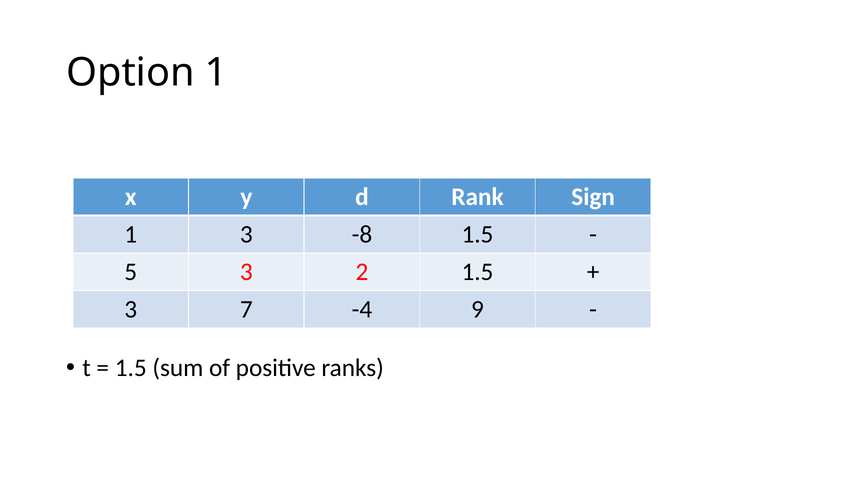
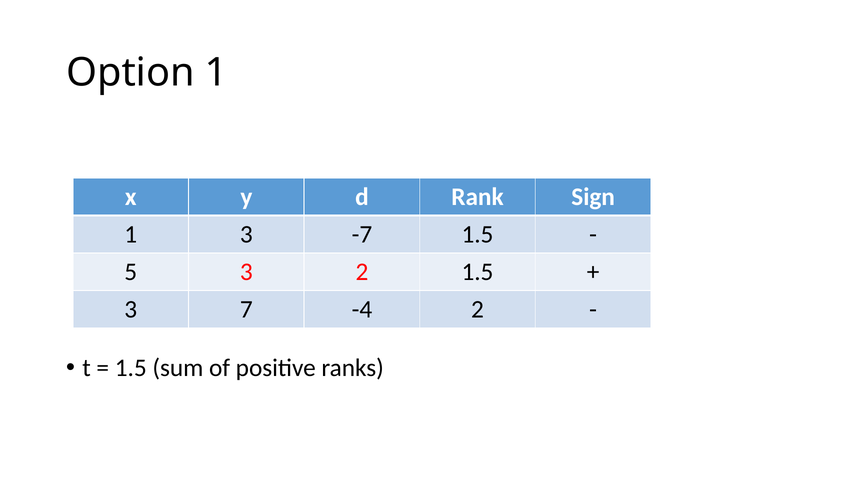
-8: -8 -> -7 (362, 234)
-4 9: 9 -> 2 (478, 309)
